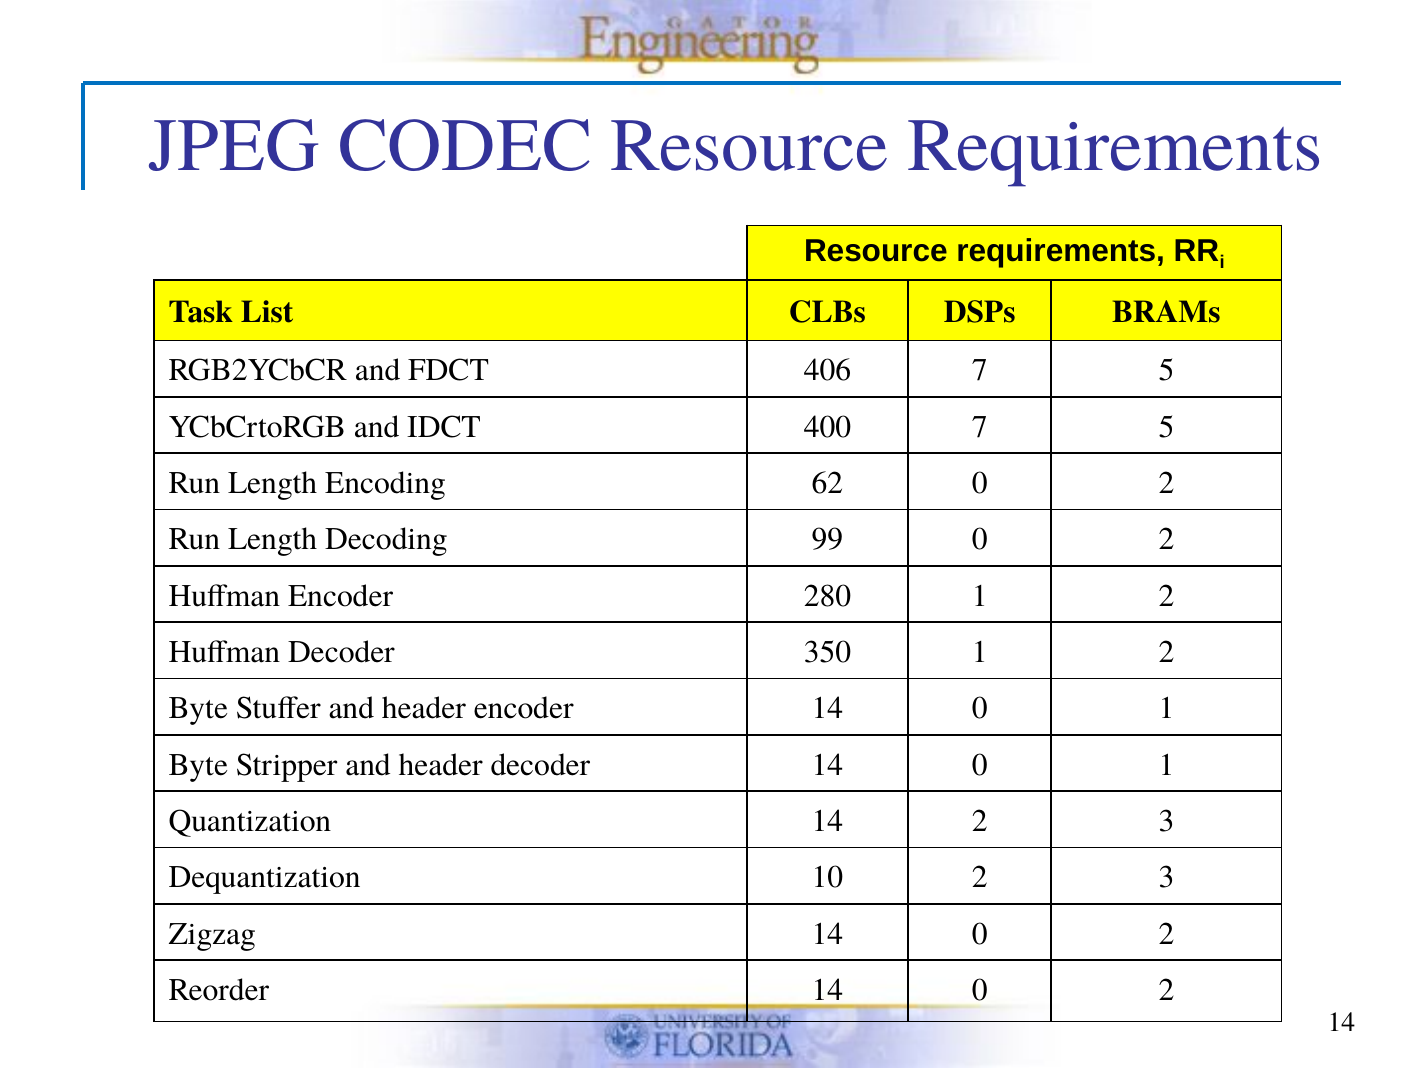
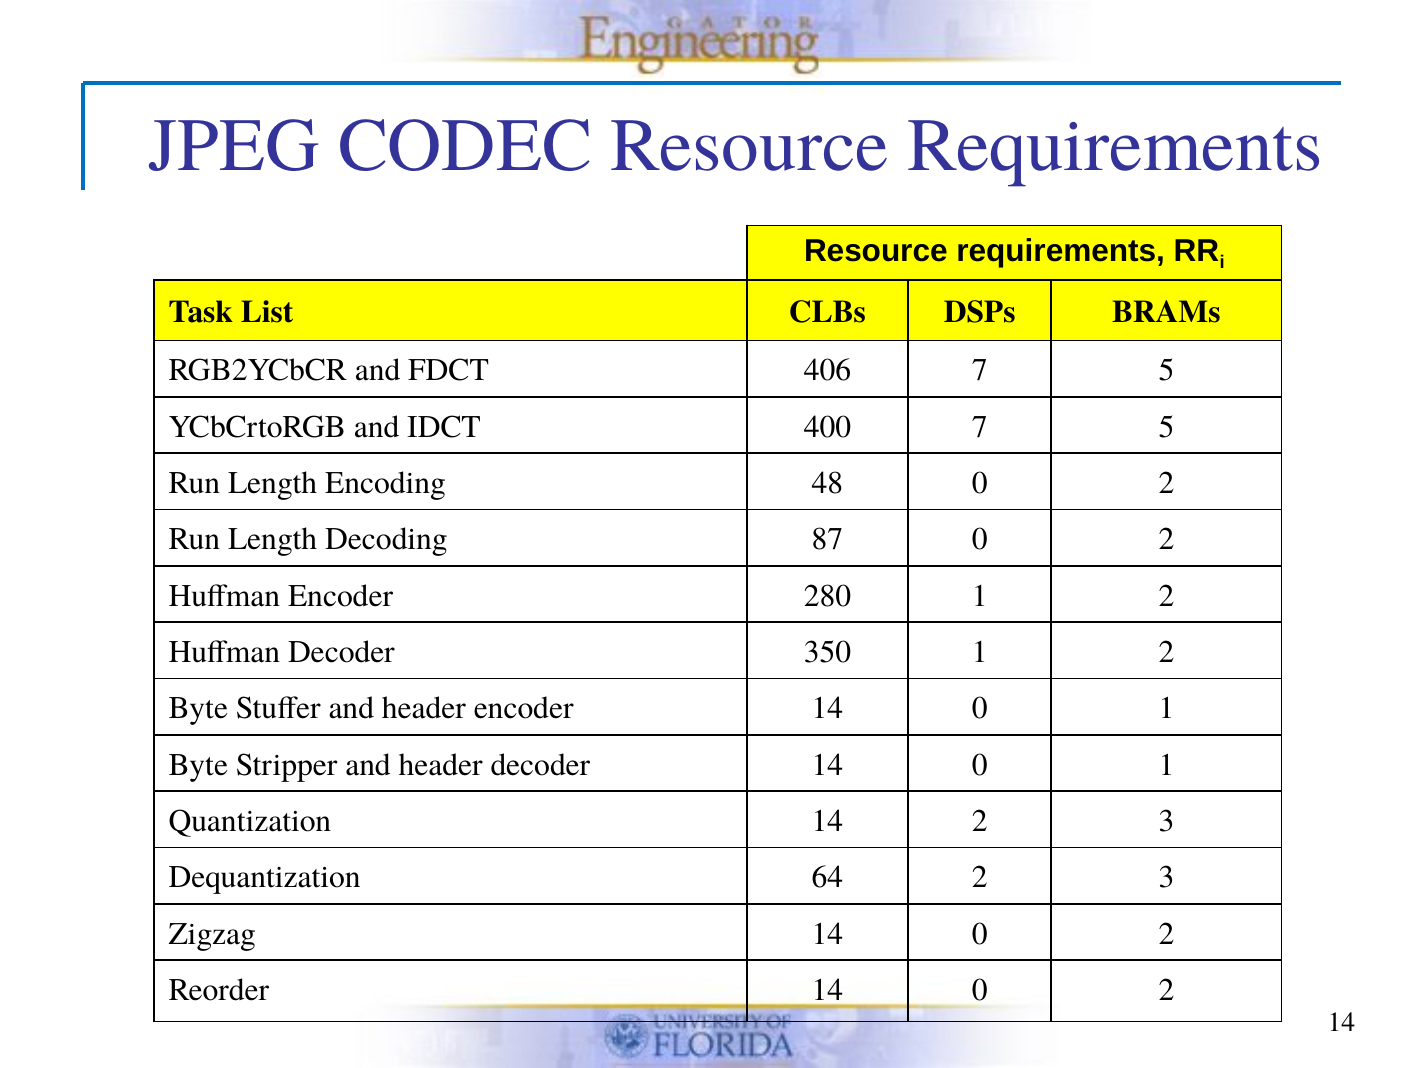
62: 62 -> 48 (827, 483)
99: 99 -> 87 (827, 539)
10: 10 -> 64 (827, 877)
